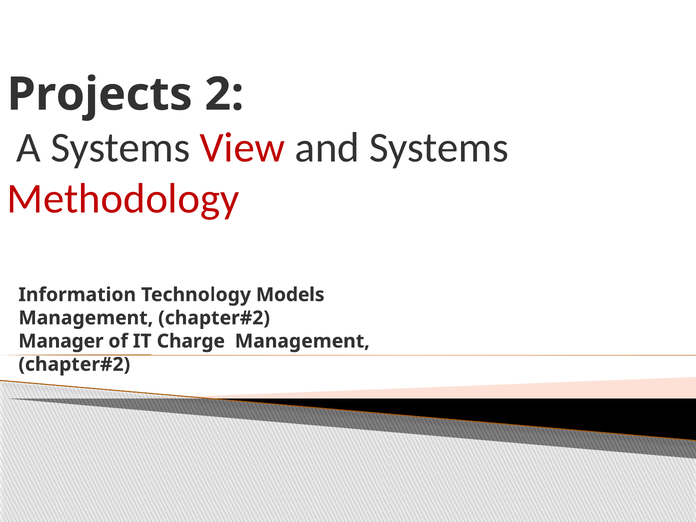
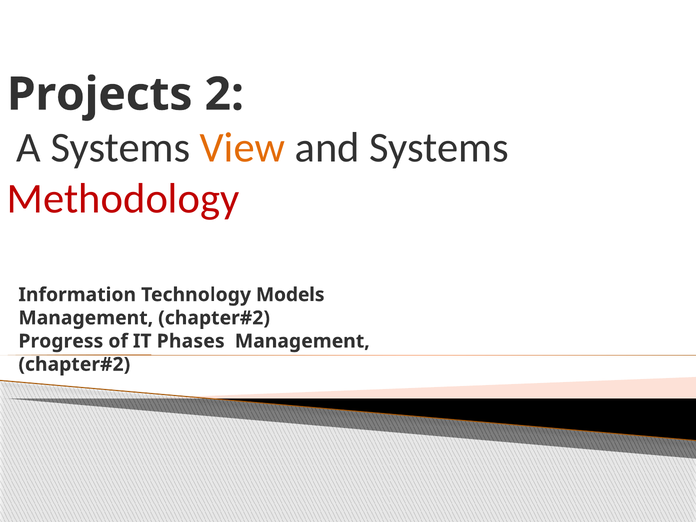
View colour: red -> orange (242, 147)
Manager: Manager -> Progress (61, 341)
Charge: Charge -> Phases (191, 341)
